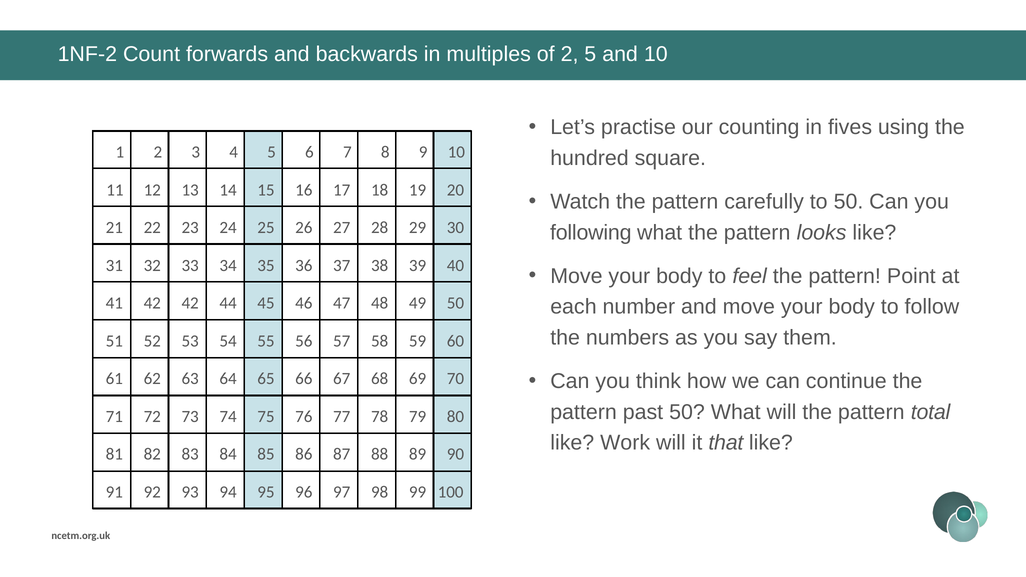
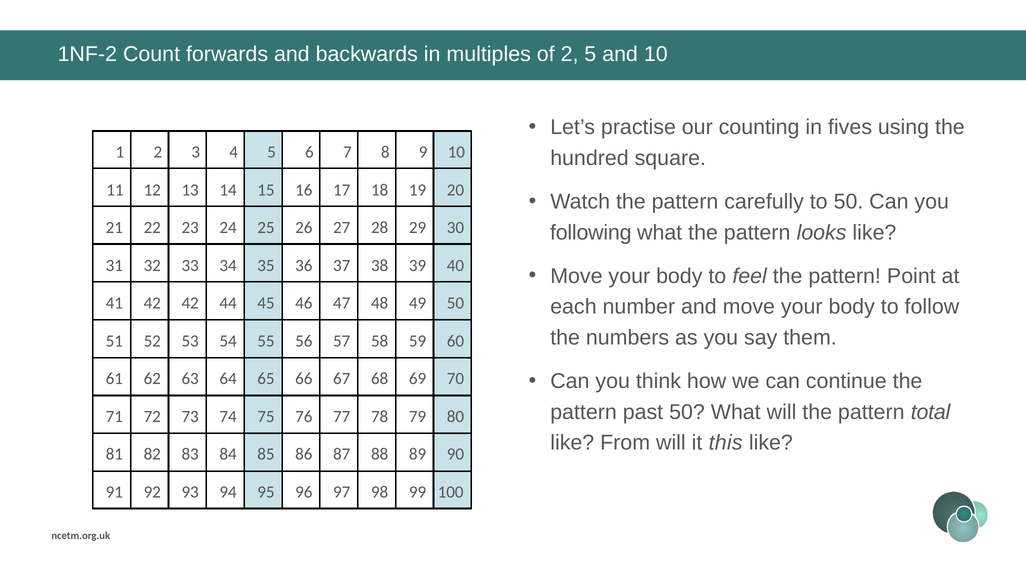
Work: Work -> From (625, 443)
that: that -> this (726, 443)
